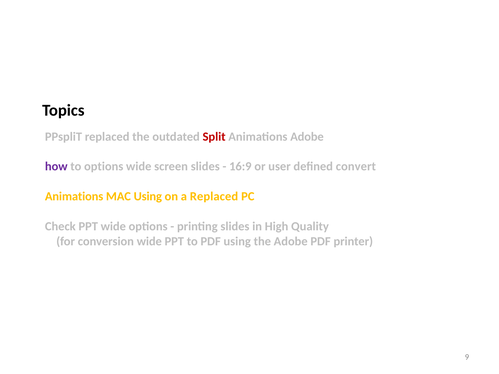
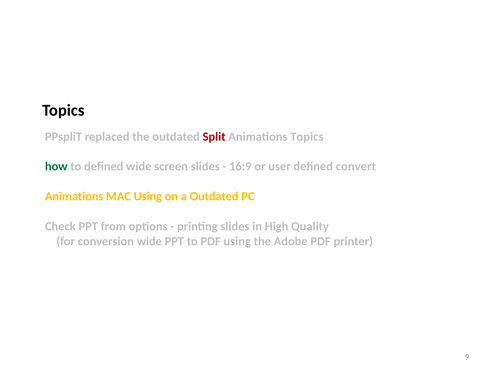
Animations Adobe: Adobe -> Topics (307, 137)
how colour: purple -> green (56, 167)
to options: options -> defined (104, 167)
a Replaced: Replaced -> Outdated (214, 197)
PPT wide: wide -> from (113, 226)
